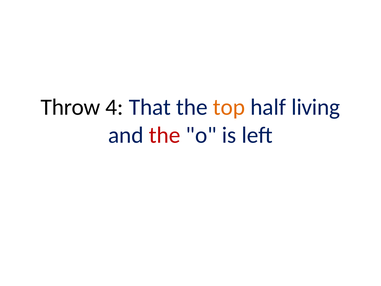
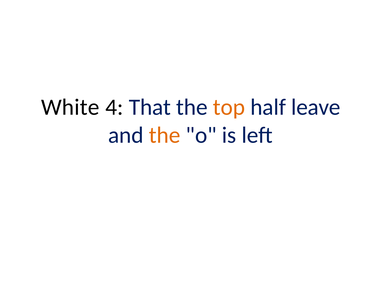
Throw: Throw -> White (70, 107)
living: living -> leave (316, 107)
the colour: red -> orange (165, 135)
